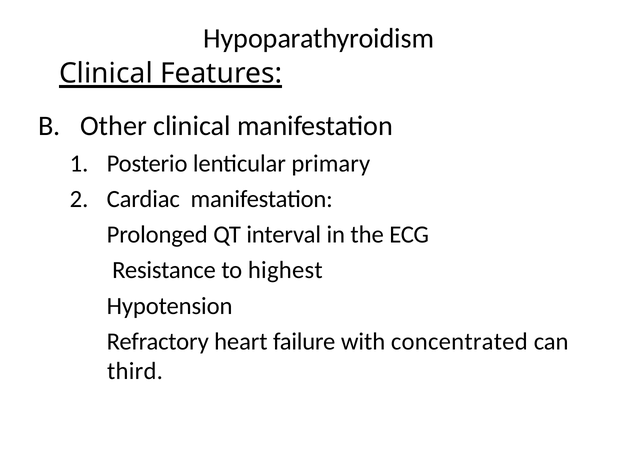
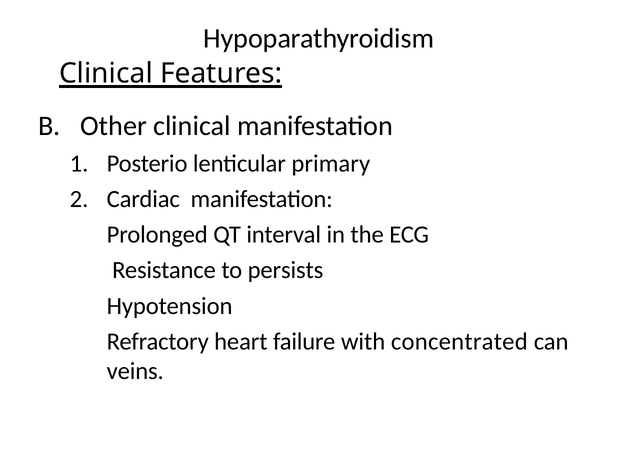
highest: highest -> persists (285, 270)
third: third -> veins (135, 371)
